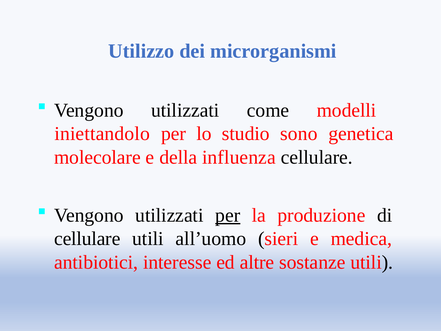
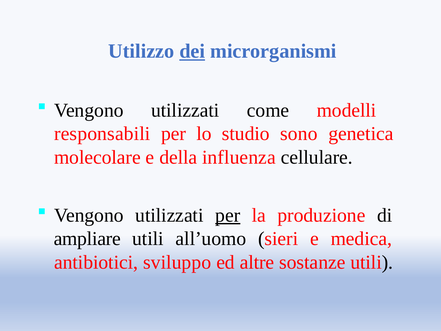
dei underline: none -> present (192, 51)
iniettandolo: iniettandolo -> responsabili (102, 134)
cellulare: cellulare -> ampliare (87, 239)
interesse: interesse -> sviluppo (177, 262)
